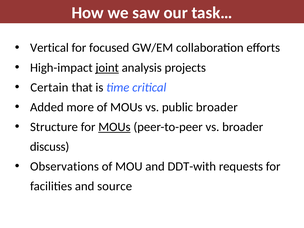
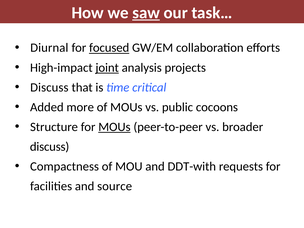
saw underline: none -> present (146, 13)
Vertical: Vertical -> Diurnal (49, 48)
focused underline: none -> present (109, 48)
Certain: Certain -> Discuss (49, 87)
public broader: broader -> cocoons (217, 107)
Observations: Observations -> Compactness (65, 166)
